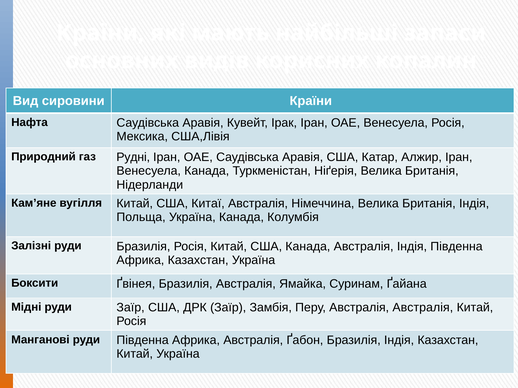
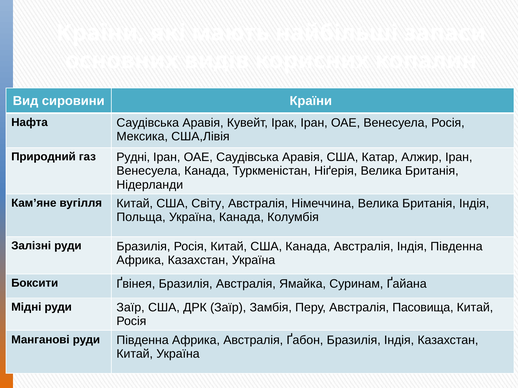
Китаї: Китаї -> Світу (208, 204)
Австралія Австралія: Австралія -> Пасовища (423, 308)
